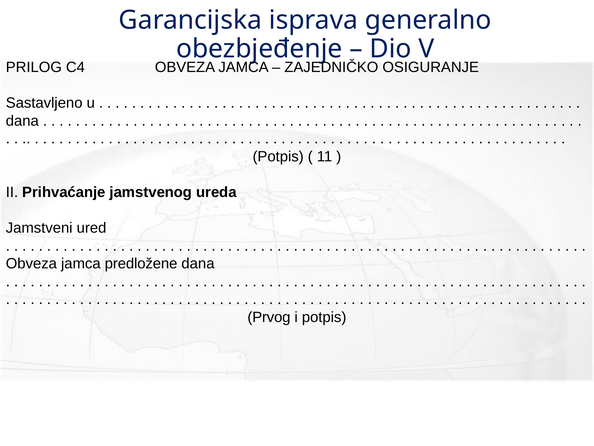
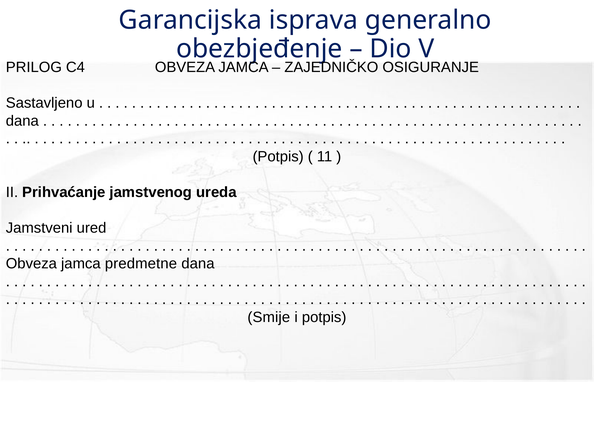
predložene: predložene -> predmetne (141, 263)
Prvog: Prvog -> Smije (269, 317)
